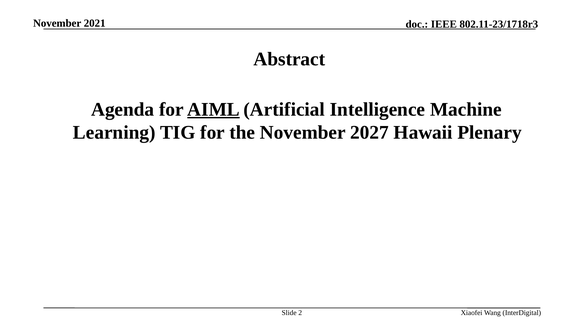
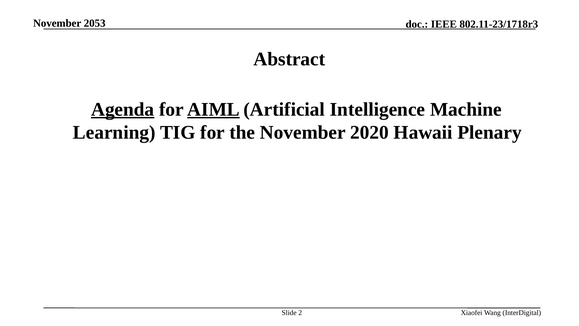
2021: 2021 -> 2053 (95, 23)
Agenda underline: none -> present (123, 109)
2027: 2027 -> 2020 (370, 132)
